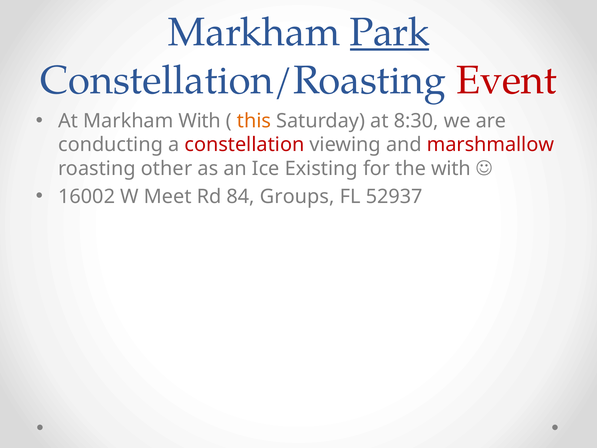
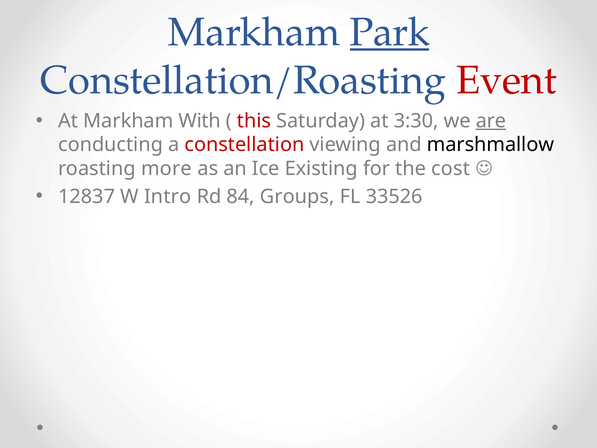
this colour: orange -> red (254, 121)
8:30: 8:30 -> 3:30 (416, 121)
are underline: none -> present (491, 121)
marshmallow colour: red -> black (490, 145)
other: other -> more (166, 169)
the with: with -> cost (451, 169)
16002: 16002 -> 12837 (87, 196)
Meet: Meet -> Intro (168, 196)
52937: 52937 -> 33526 (394, 196)
